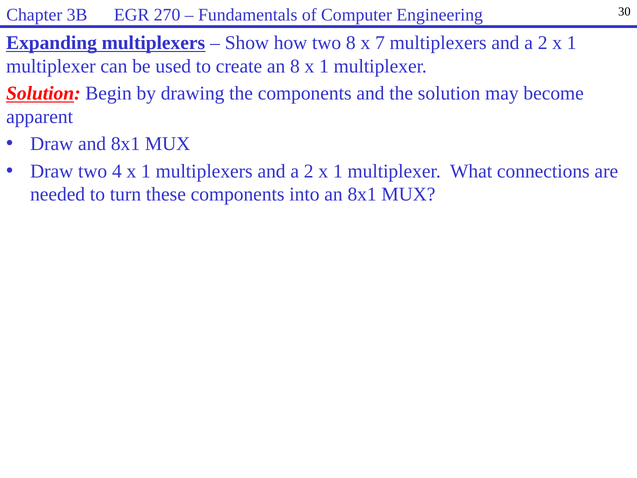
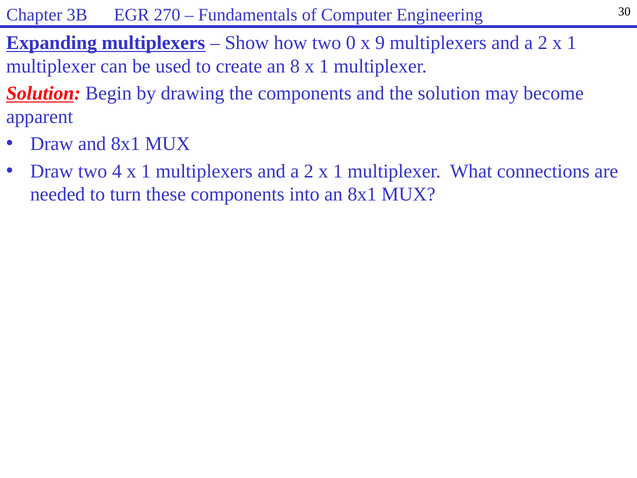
two 8: 8 -> 0 (351, 43)
7: 7 -> 9 (380, 43)
